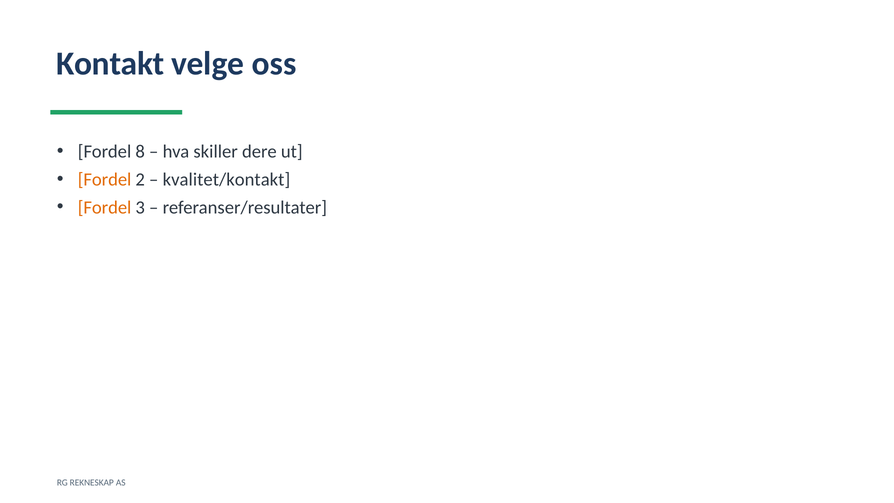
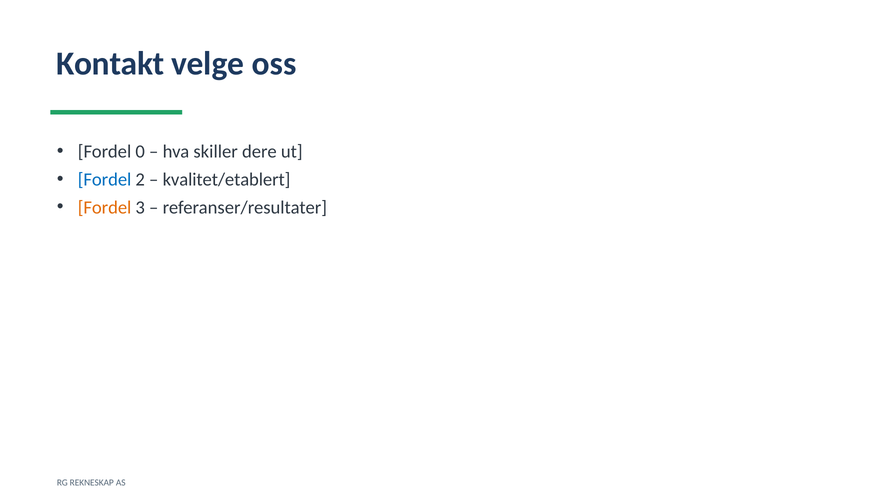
8: 8 -> 0 (140, 151)
Fordel colour: orange -> blue (105, 179)
kvalitet/kontakt: kvalitet/kontakt -> kvalitet/etablert (226, 179)
